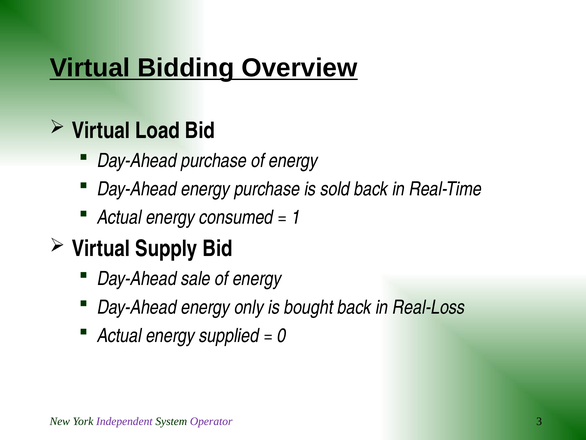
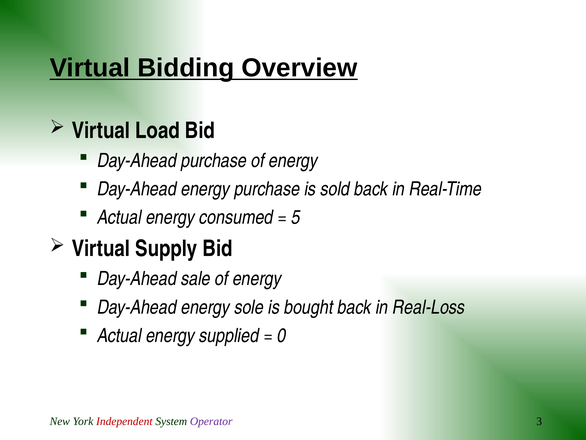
1: 1 -> 5 (296, 217)
only: only -> sole (249, 307)
Independent colour: purple -> red (124, 421)
